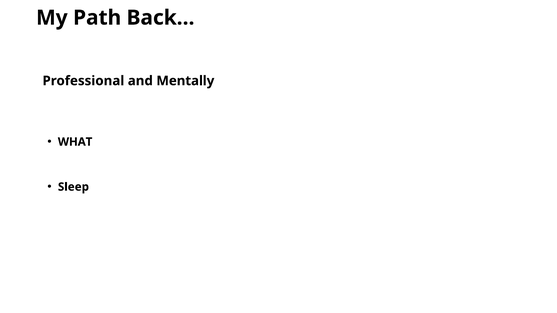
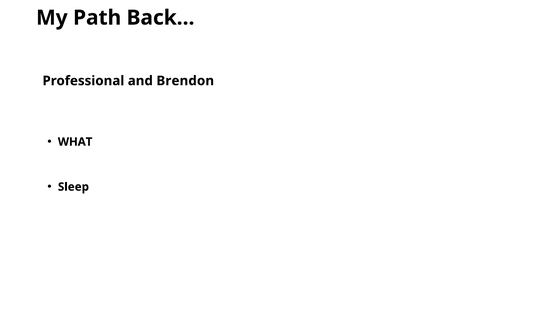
Mentally: Mentally -> Brendon (185, 81)
